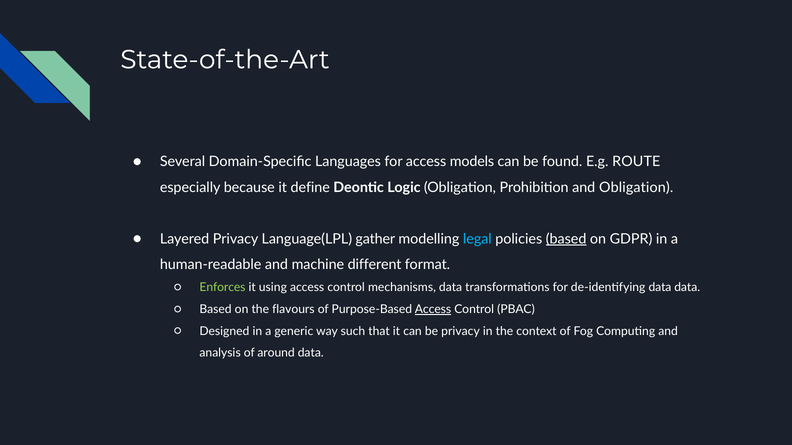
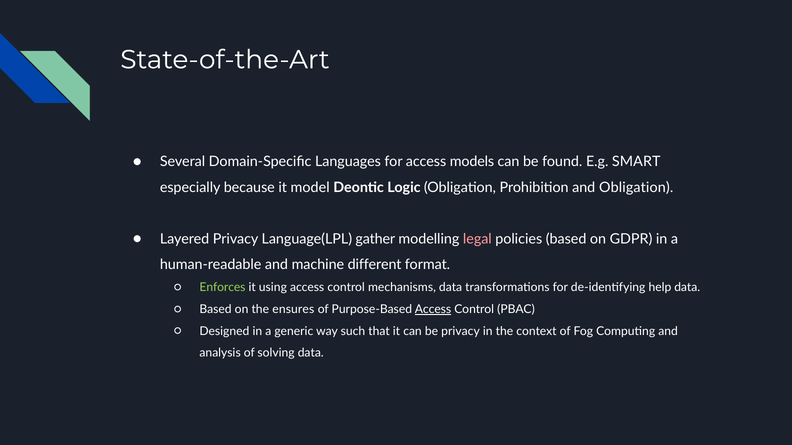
ROUTE: ROUTE -> SMART (636, 162)
define: define -> model (310, 188)
legal colour: light blue -> pink (477, 239)
based underline: present -> none (566, 239)
de-identifying data: data -> help (660, 288)
flavours: flavours -> ensures (293, 310)
around: around -> solving (276, 353)
